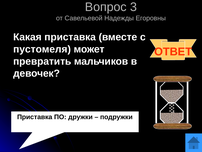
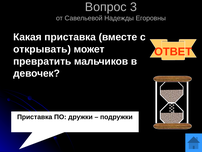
пустомеля: пустомеля -> открывать (42, 49)
